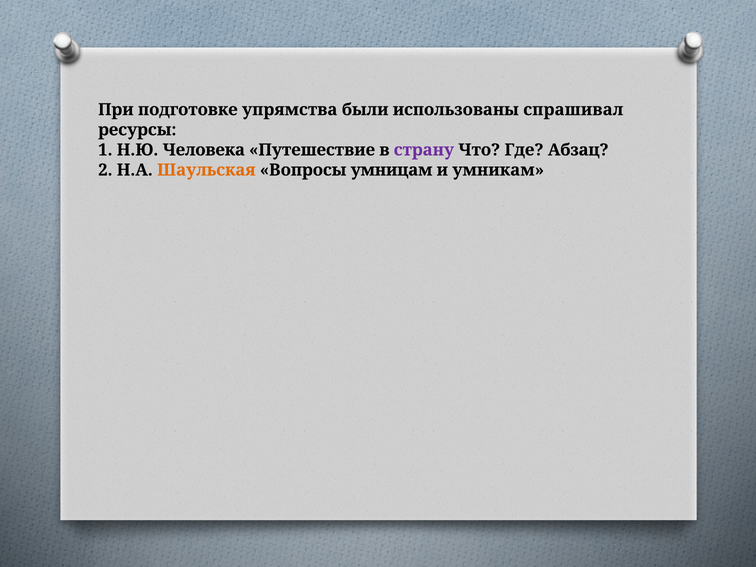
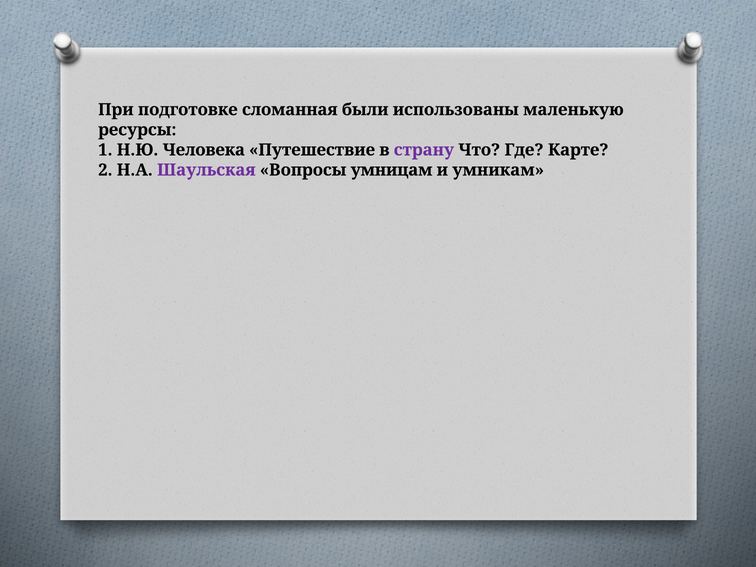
упрямства: упрямства -> сломанная (290, 110)
спрашивал: спрашивал -> маленькую (573, 110)
Абзац: Абзац -> Карте (578, 150)
Шаульская colour: orange -> purple (206, 170)
